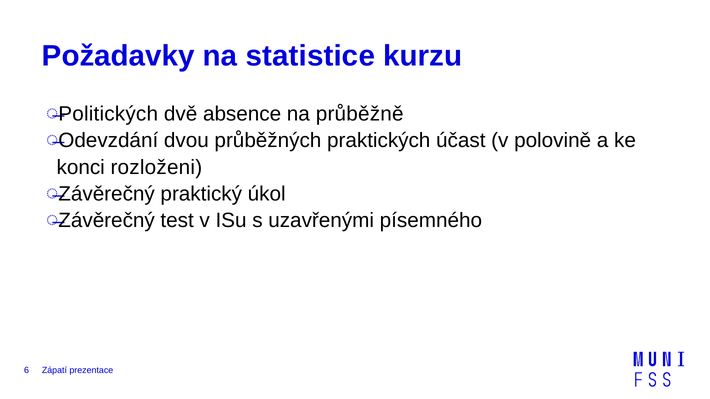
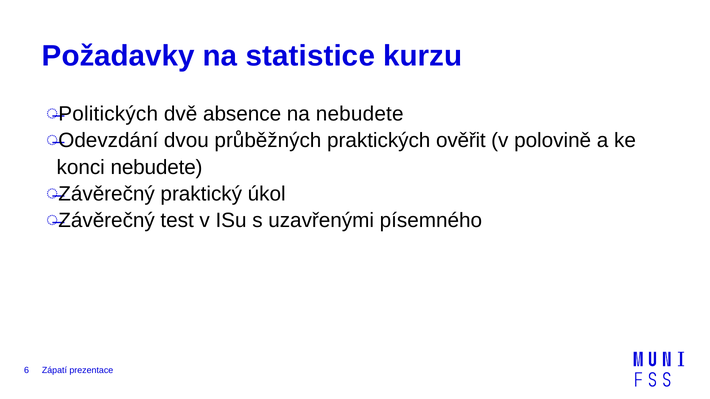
na průběžně: průběžně -> nebudete (360, 114)
účast: účast -> ověřit (461, 141)
konci rozloženi: rozloženi -> nebudete (157, 167)
